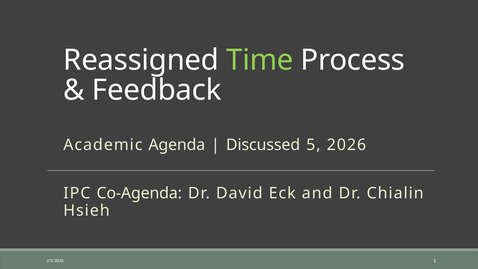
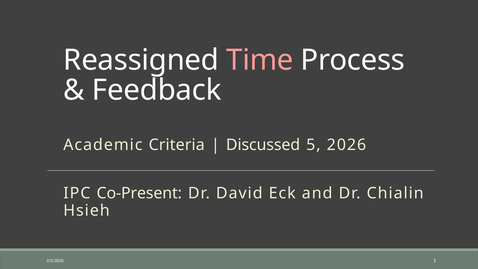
Time colour: light green -> pink (260, 60)
Agenda: Agenda -> Criteria (177, 145)
Co-Agenda: Co-Agenda -> Co-Present (139, 193)
